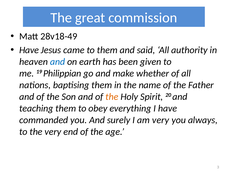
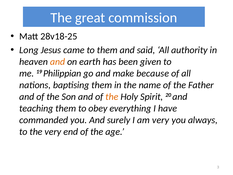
28v18-49: 28v18-49 -> 28v18-25 (59, 36)
Have: Have -> Long (29, 50)
and colour: blue -> orange (58, 62)
whether: whether -> because (153, 73)
